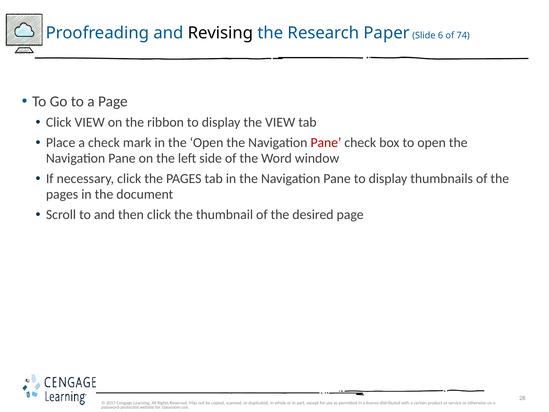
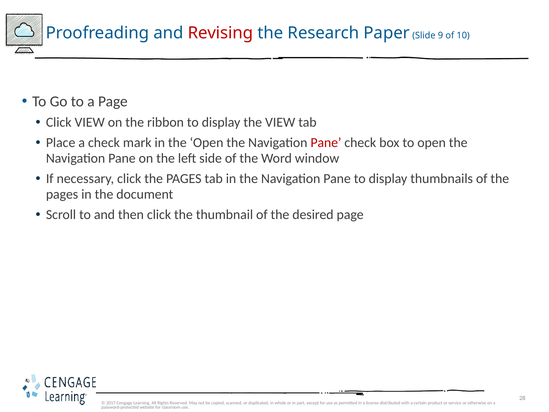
Revising colour: black -> red (220, 33)
6: 6 -> 9 (440, 35)
74: 74 -> 10 (463, 35)
